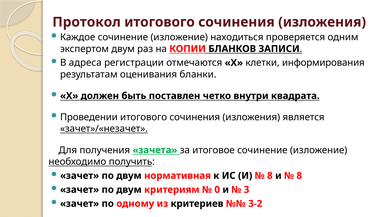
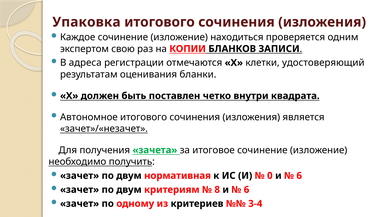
Протокол: Протокол -> Упаковка (86, 22)
экспертом двум: двум -> свою (123, 49)
информирования: информирования -> удостоверяющий (323, 63)
Проведении: Проведении -> Автономное (89, 117)
8: 8 -> 0 (270, 175)
8: 8 -> 6 (299, 175)
0: 0 -> 8 (217, 189)
3: 3 -> 6 (247, 189)
3-2: 3-2 -> 3-4 (255, 203)
